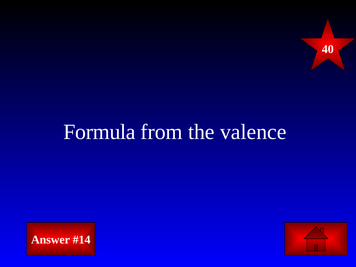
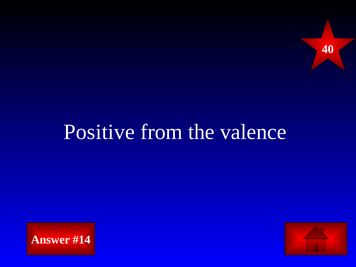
Formula: Formula -> Positive (99, 132)
